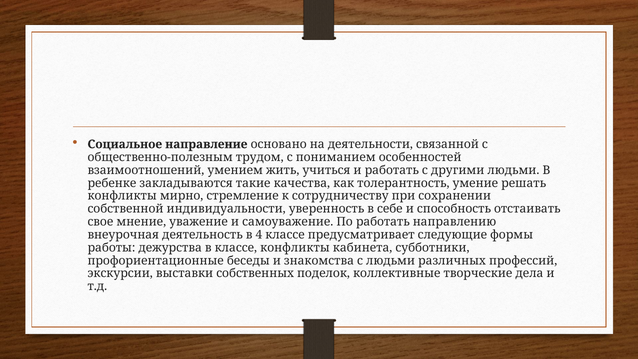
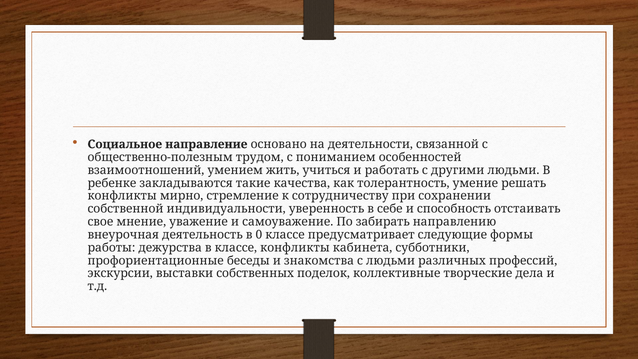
По работать: работать -> забирать (383, 222)
4: 4 -> 0 (259, 235)
